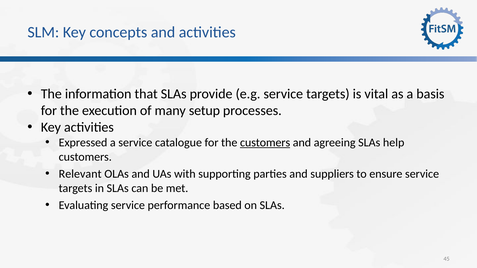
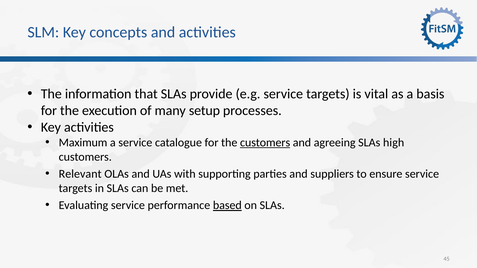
Expressed: Expressed -> Maximum (83, 143)
help: help -> high (394, 143)
based underline: none -> present (227, 206)
